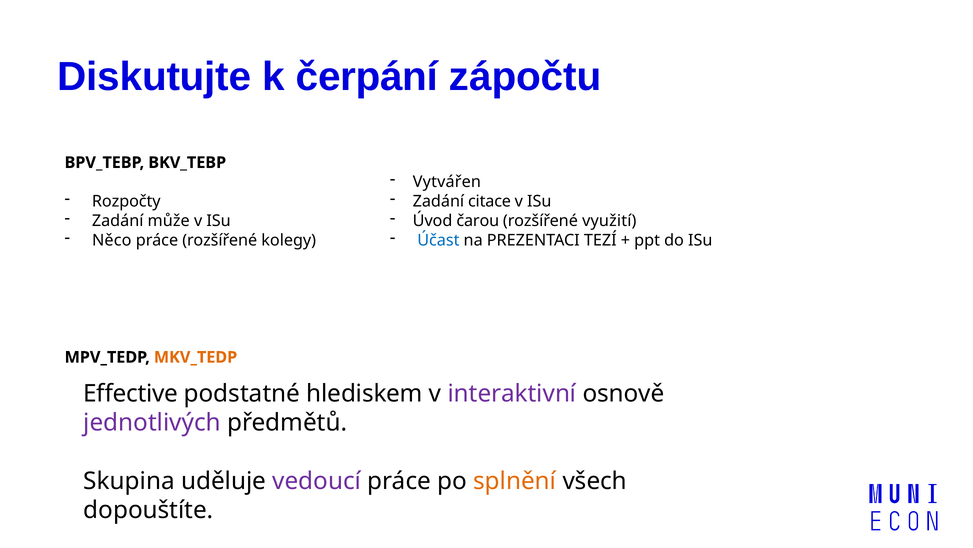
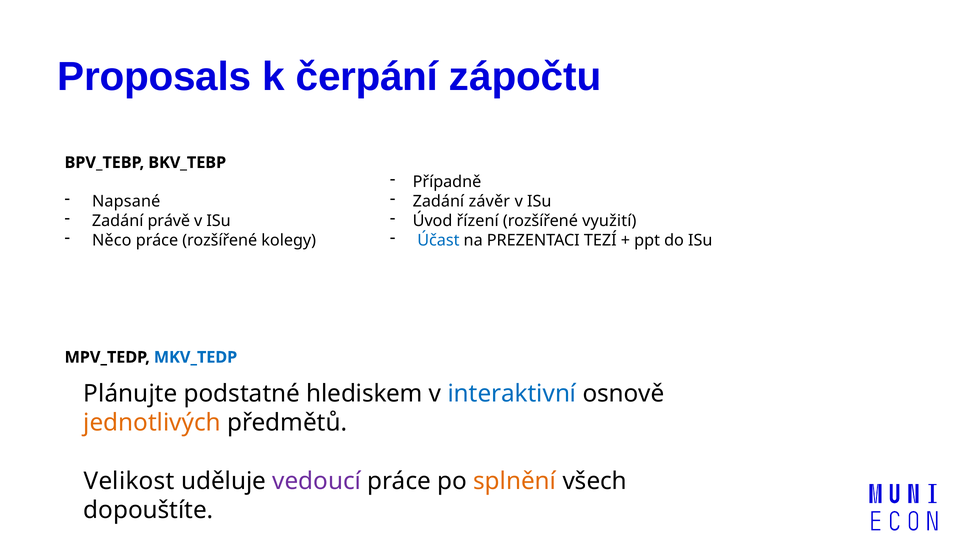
Diskutujte: Diskutujte -> Proposals (154, 77)
Vytvářen: Vytvářen -> Případně (447, 182)
Rozpočty: Rozpočty -> Napsané (126, 201)
citace: citace -> závěr (489, 201)
může: může -> právě (169, 221)
čarou: čarou -> řízení (478, 221)
MKV_TEDP colour: orange -> blue (196, 357)
Effective: Effective -> Plánujte (130, 393)
interaktivní colour: purple -> blue (512, 393)
jednotlivých colour: purple -> orange (152, 422)
Skupina: Skupina -> Velikost (129, 481)
